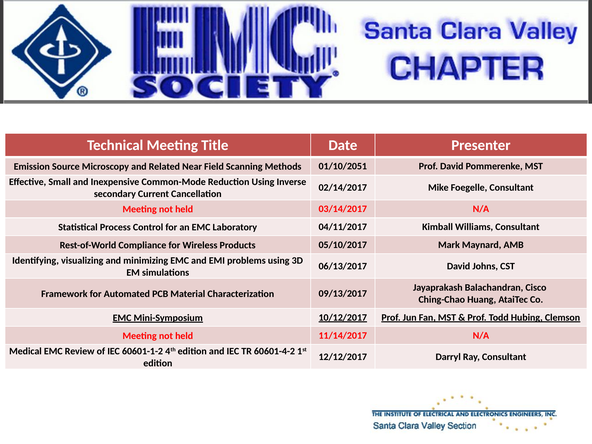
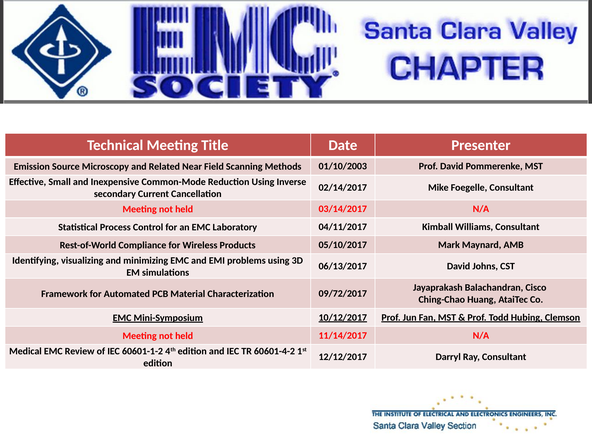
01/10/2051: 01/10/2051 -> 01/10/2003 (343, 166)
09/13/2017: 09/13/2017 -> 09/72/2017 (343, 294)
